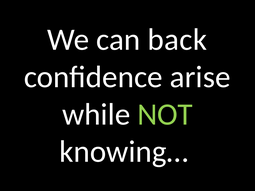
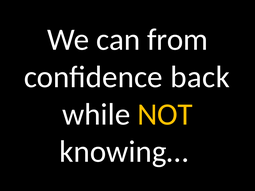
back: back -> from (178, 40)
arise: arise -> back (200, 77)
NOT colour: light green -> yellow (165, 115)
